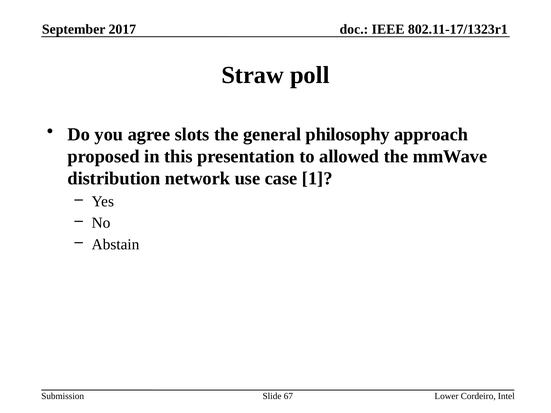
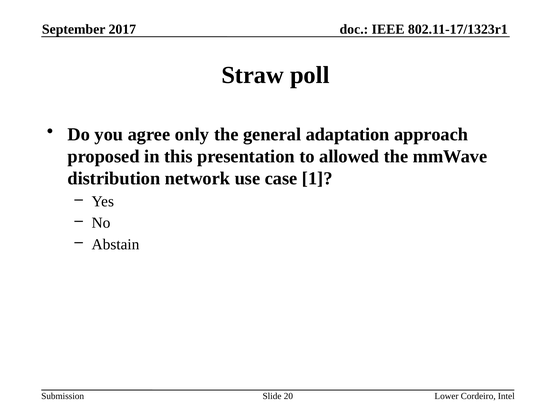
slots: slots -> only (192, 134)
philosophy: philosophy -> adaptation (348, 134)
67: 67 -> 20 (288, 396)
